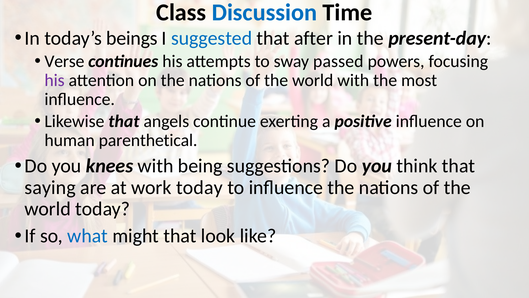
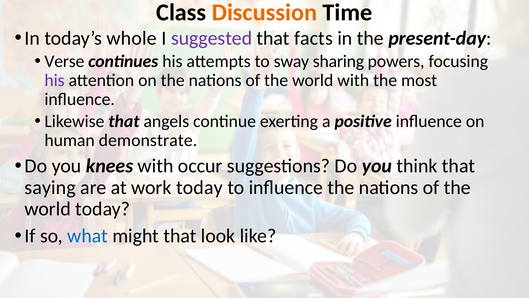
Discussion colour: blue -> orange (264, 13)
beings: beings -> whole (132, 38)
suggested colour: blue -> purple (212, 38)
after: after -> facts (313, 38)
passed: passed -> sharing (338, 61)
parenthetical: parenthetical -> demonstrate (148, 140)
being: being -> occur (200, 166)
